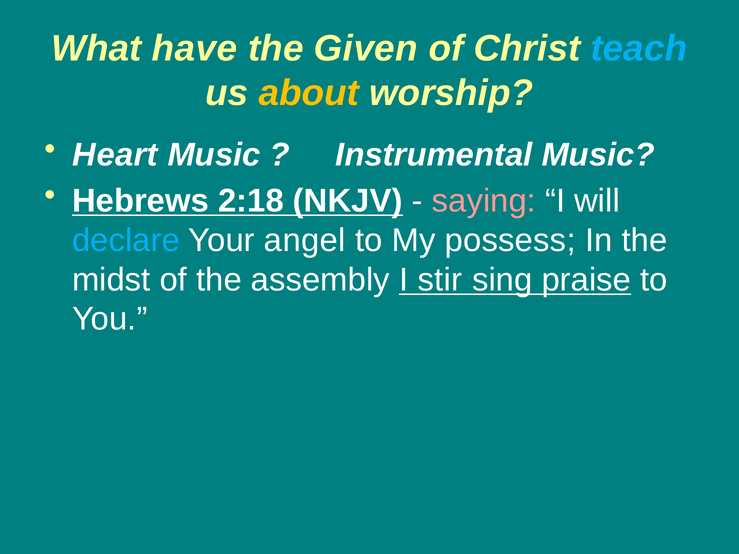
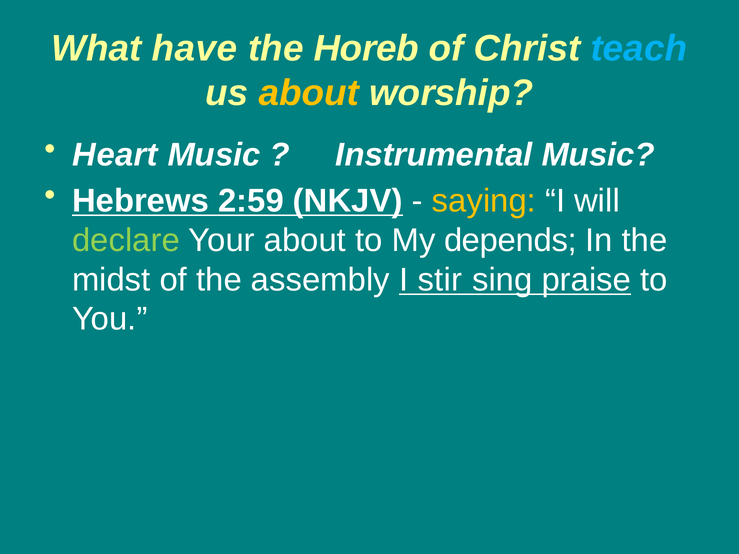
Given: Given -> Horeb (366, 49)
2:18: 2:18 -> 2:59 (251, 201)
saying colour: pink -> yellow (484, 201)
declare colour: light blue -> light green (126, 240)
Your angel: angel -> about (305, 240)
possess: possess -> depends (510, 240)
